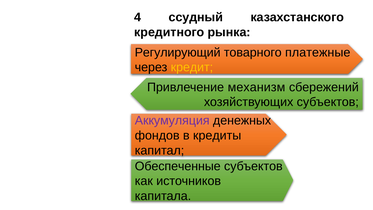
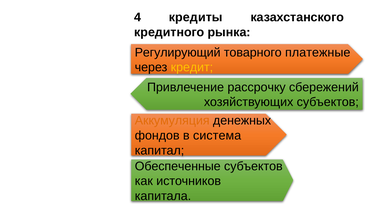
ссудный: ссудный -> кредиты (196, 17)
механизм: механизм -> рассрочку (257, 87)
Аккумуляция colour: purple -> orange (172, 120)
кредиты: кредиты -> система (217, 135)
